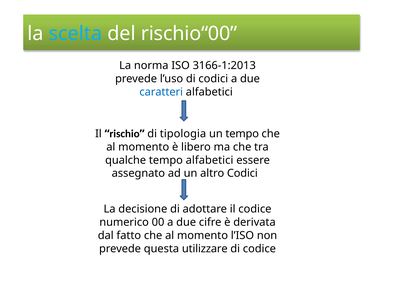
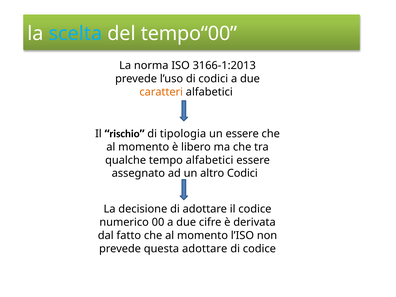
rischio“00: rischio“00 -> tempo“00 (189, 34)
caratteri colour: blue -> orange (161, 92)
un tempo: tempo -> essere (242, 134)
questa utilizzare: utilizzare -> adottare (205, 249)
